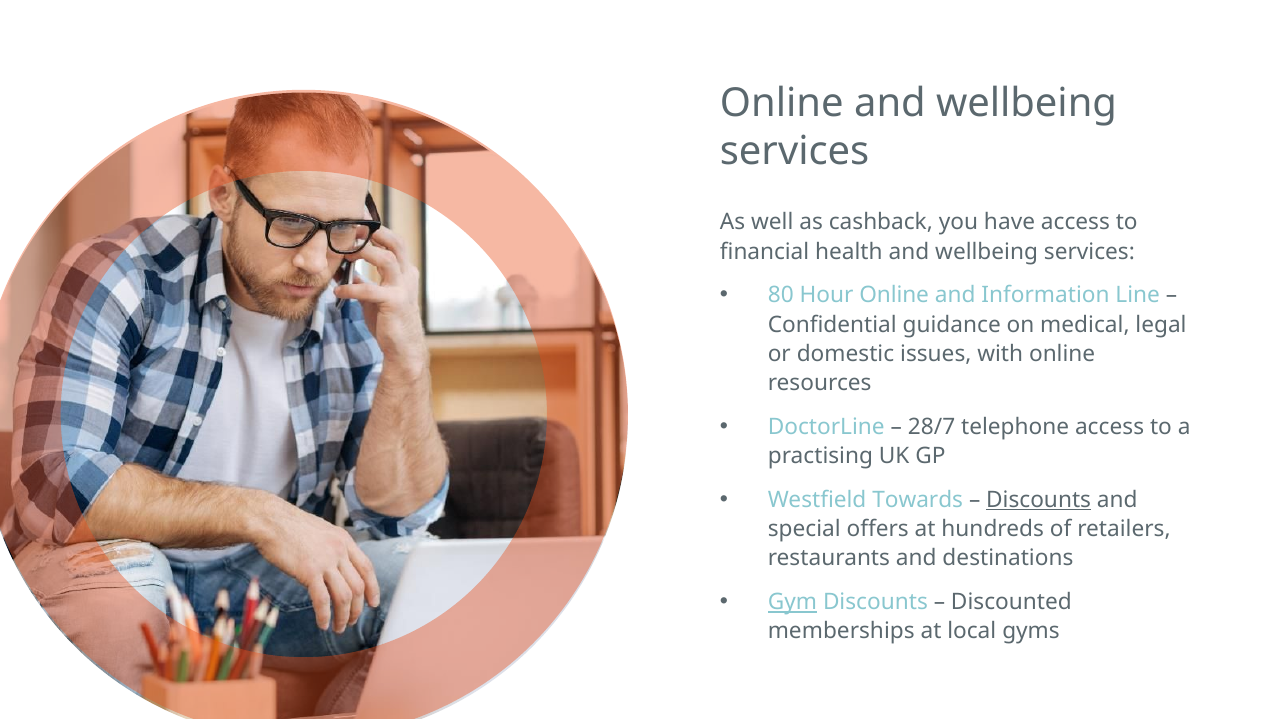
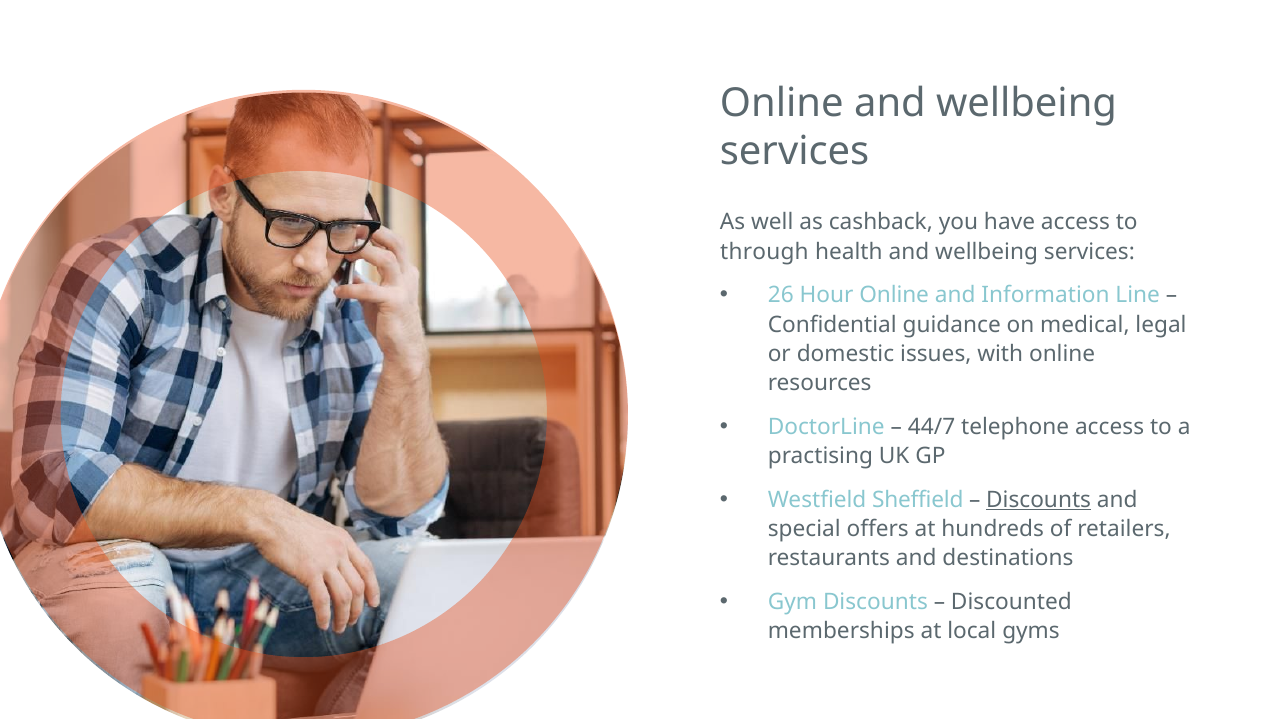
financial: financial -> through (764, 252)
80: 80 -> 26 (781, 295)
28/7: 28/7 -> 44/7 (932, 427)
Towards: Towards -> Sheffield (918, 500)
Gym underline: present -> none (792, 602)
